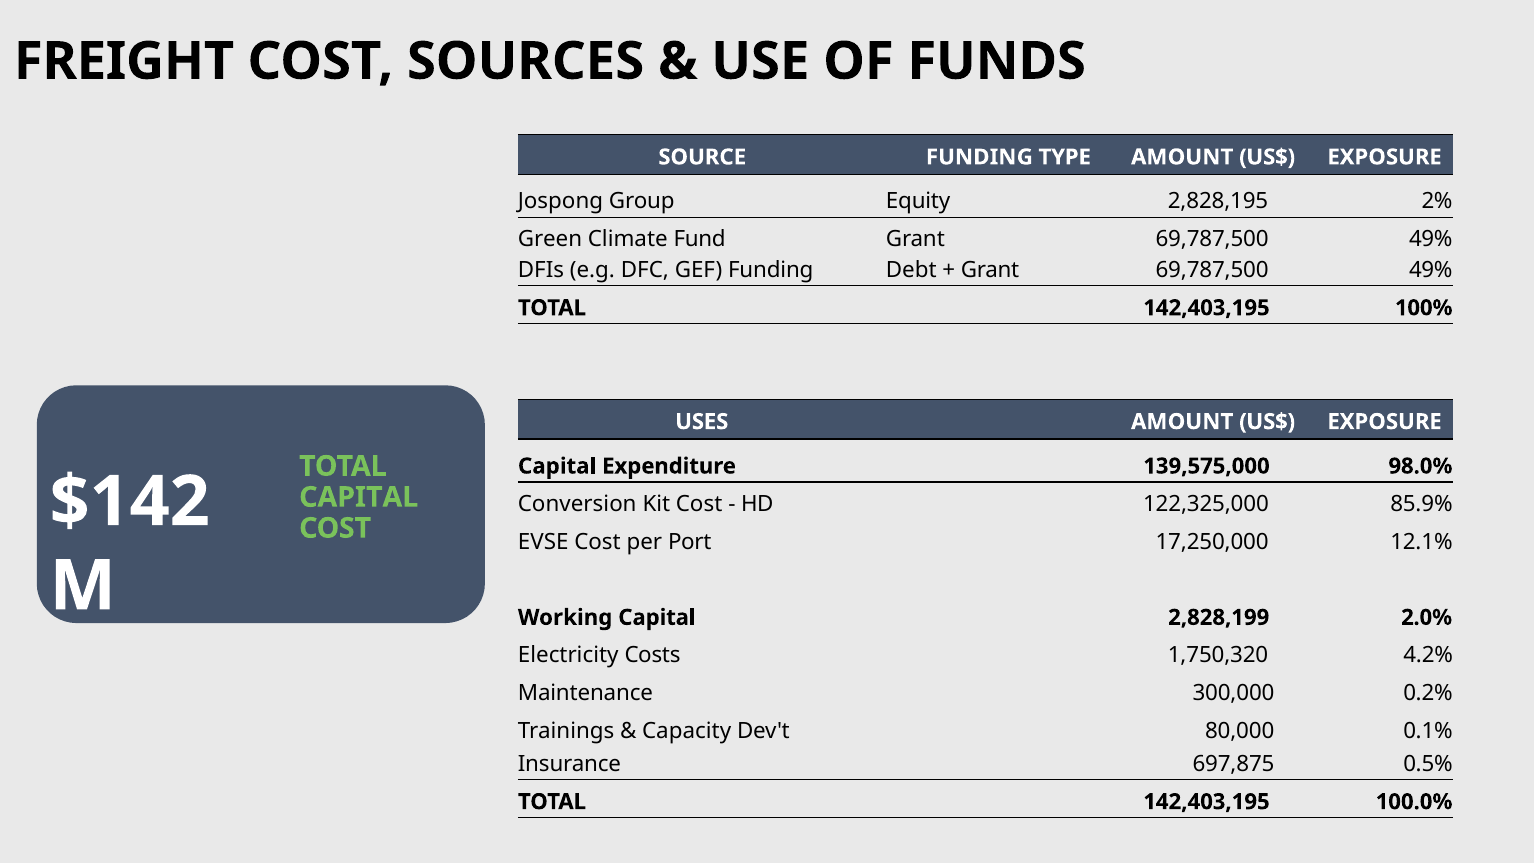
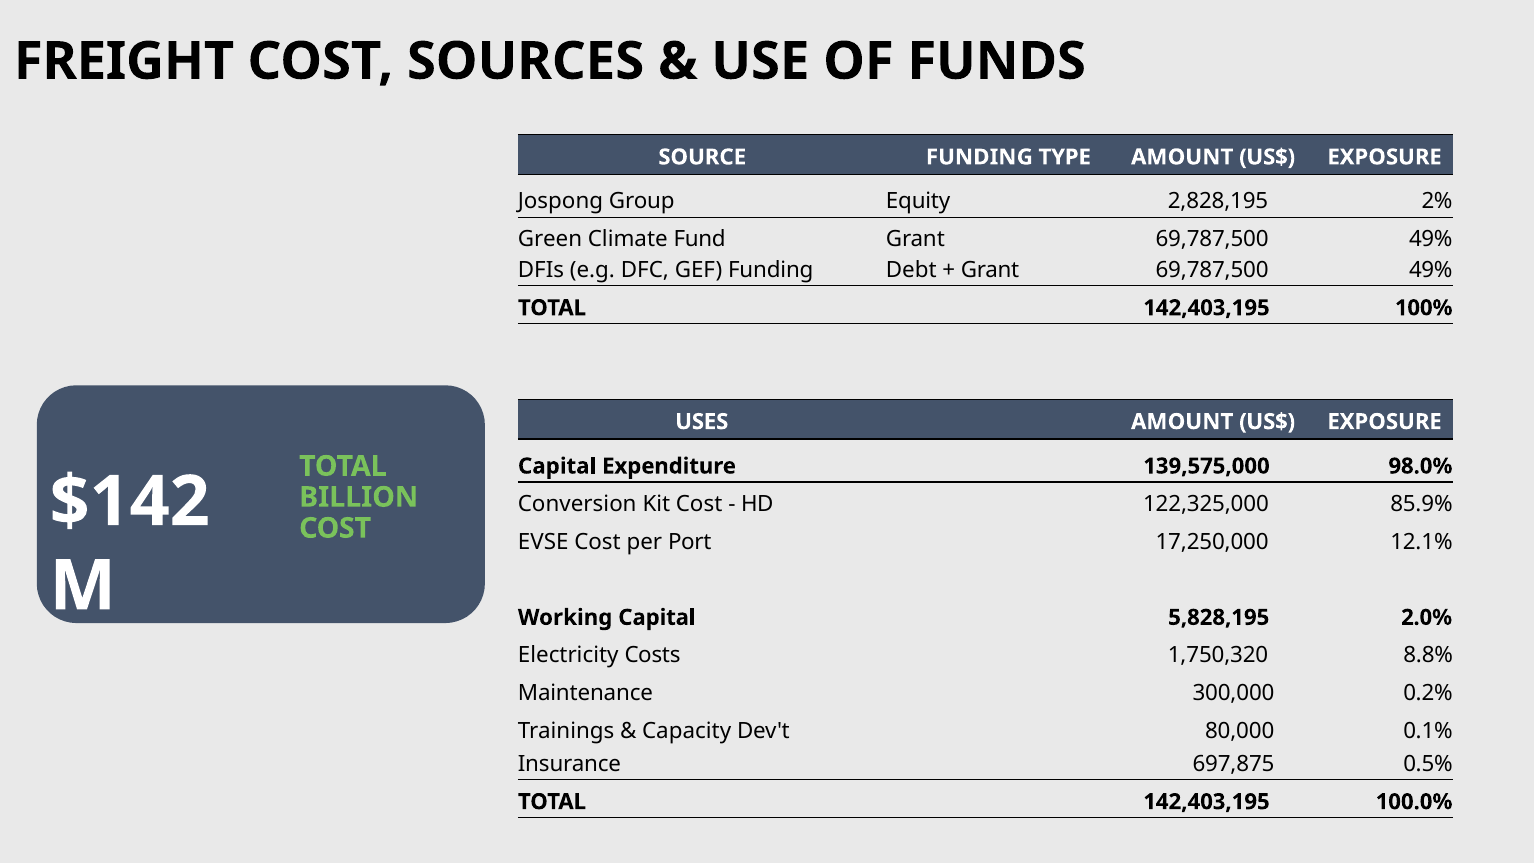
CAPITAL: CAPITAL -> BILLION (359, 497)
2,828,199: 2,828,199 -> 5,828,195 (1219, 617)
4.2%: 4.2% -> 8.8% (1428, 655)
